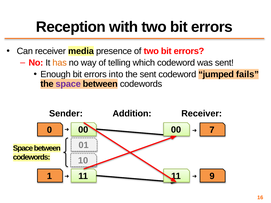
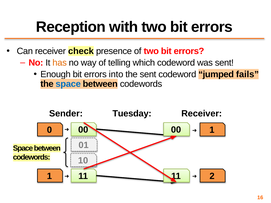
media: media -> check (81, 51)
space colour: purple -> blue (68, 84)
Addition: Addition -> Tuesday (132, 114)
7: 7 -> 1 (212, 130)
9: 9 -> 2 (212, 176)
